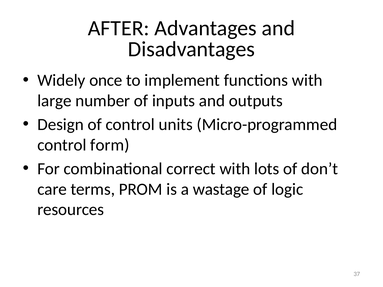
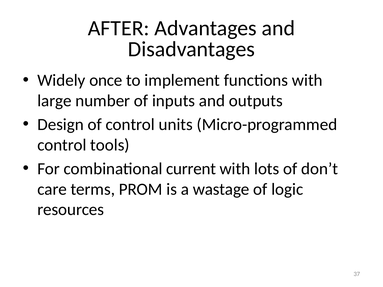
form: form -> tools (110, 145)
correct: correct -> current (191, 169)
